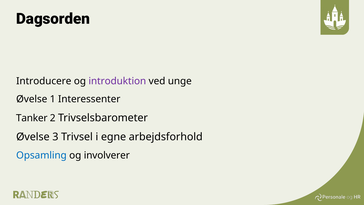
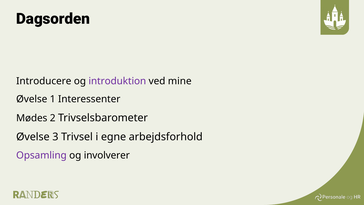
unge: unge -> mine (180, 81)
Tanker: Tanker -> Mødes (32, 118)
Opsamling colour: blue -> purple (41, 155)
